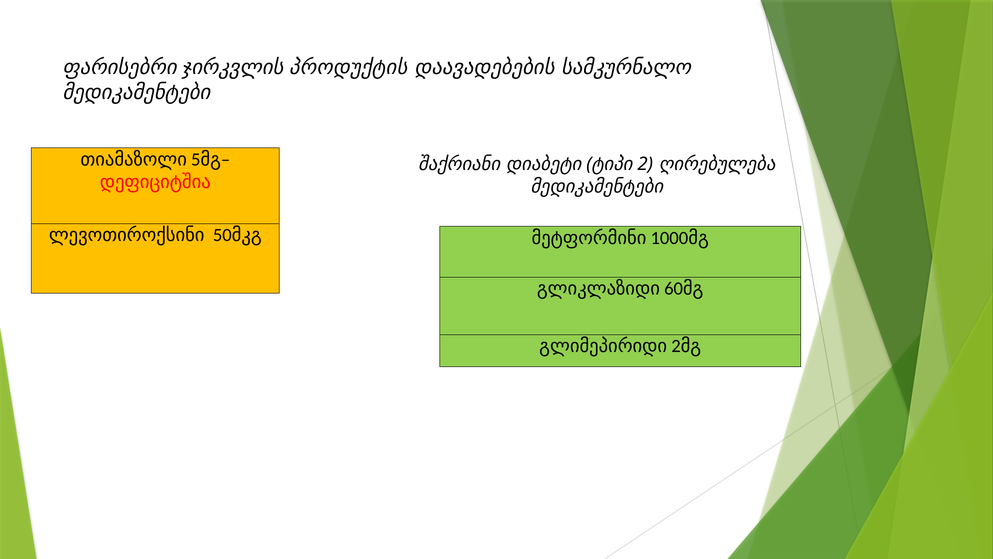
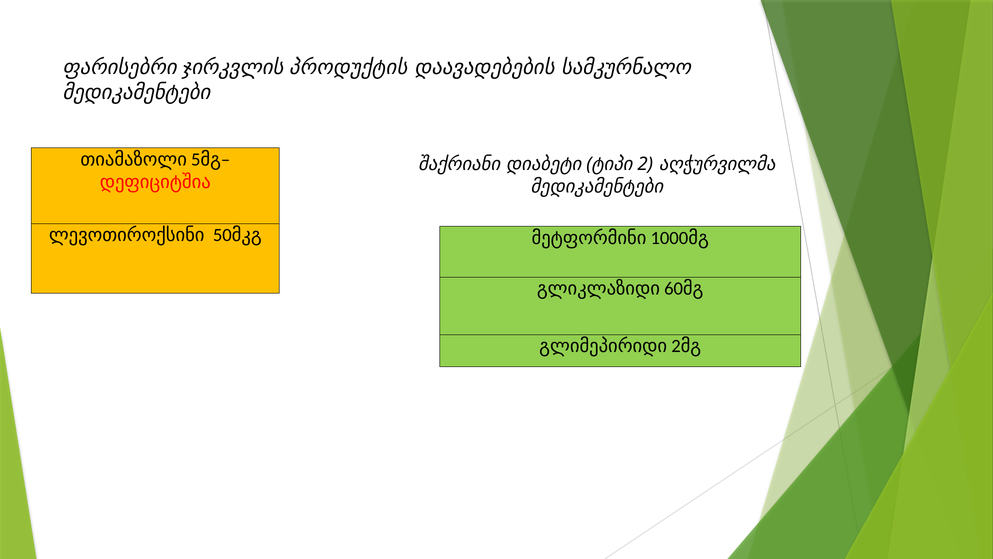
ღირებულება: ღირებულება -> აღჭურვილმა (717, 164)
